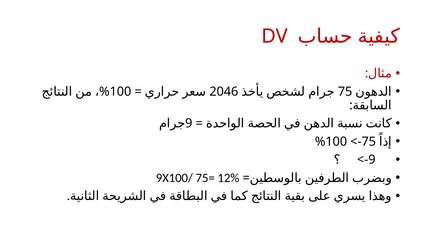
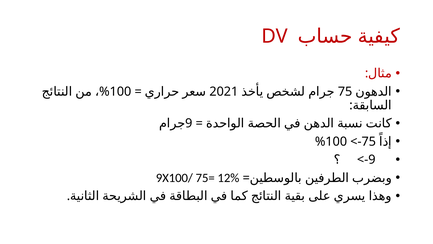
2046: 2046 -> 2021 (224, 91)
